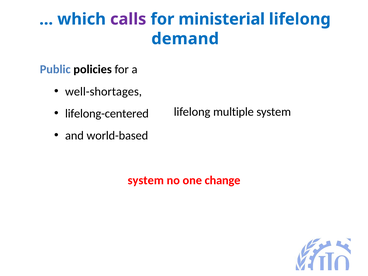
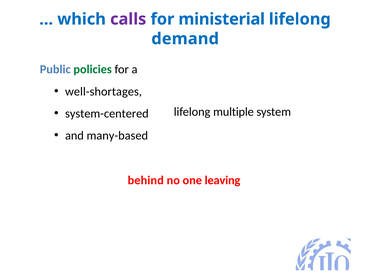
policies colour: black -> green (93, 69)
lifelong-centered: lifelong-centered -> system-centered (107, 114)
world-based: world-based -> many-based (117, 136)
system: system -> behind (146, 180)
change: change -> leaving (223, 180)
